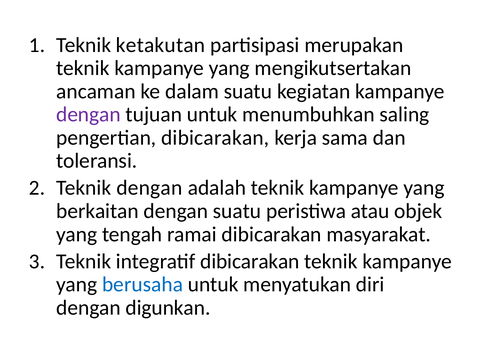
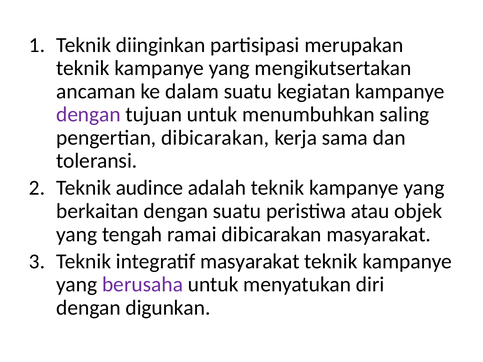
ketakutan: ketakutan -> diinginkan (161, 45)
Teknik dengan: dengan -> audince (150, 188)
integratif dibicarakan: dibicarakan -> masyarakat (250, 261)
berusaha colour: blue -> purple (143, 285)
